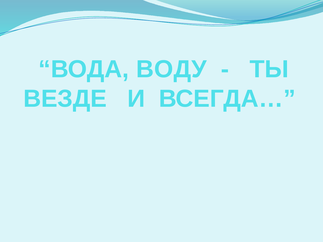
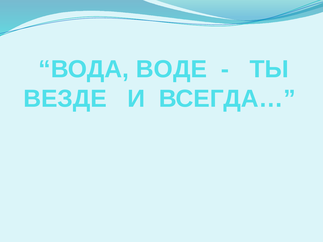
ВОДУ: ВОДУ -> ВОДЕ (171, 69)
